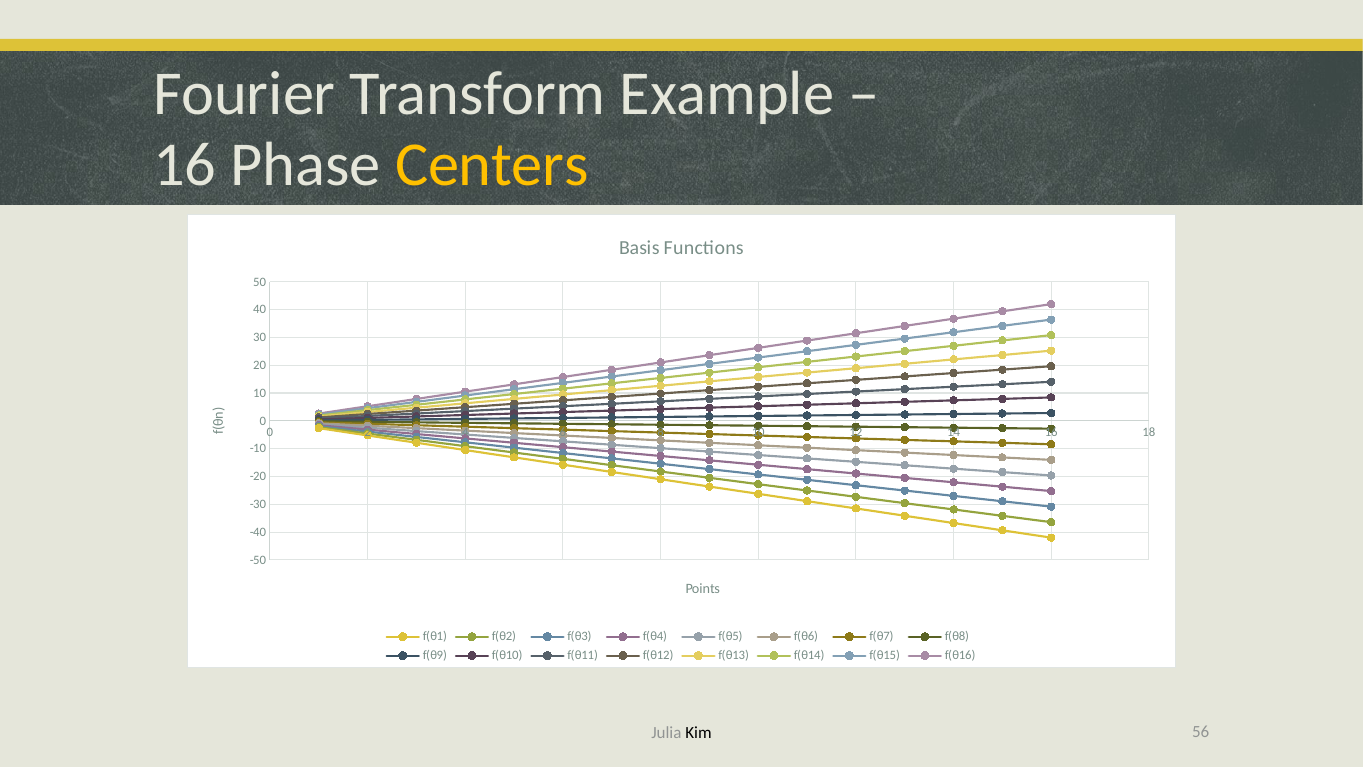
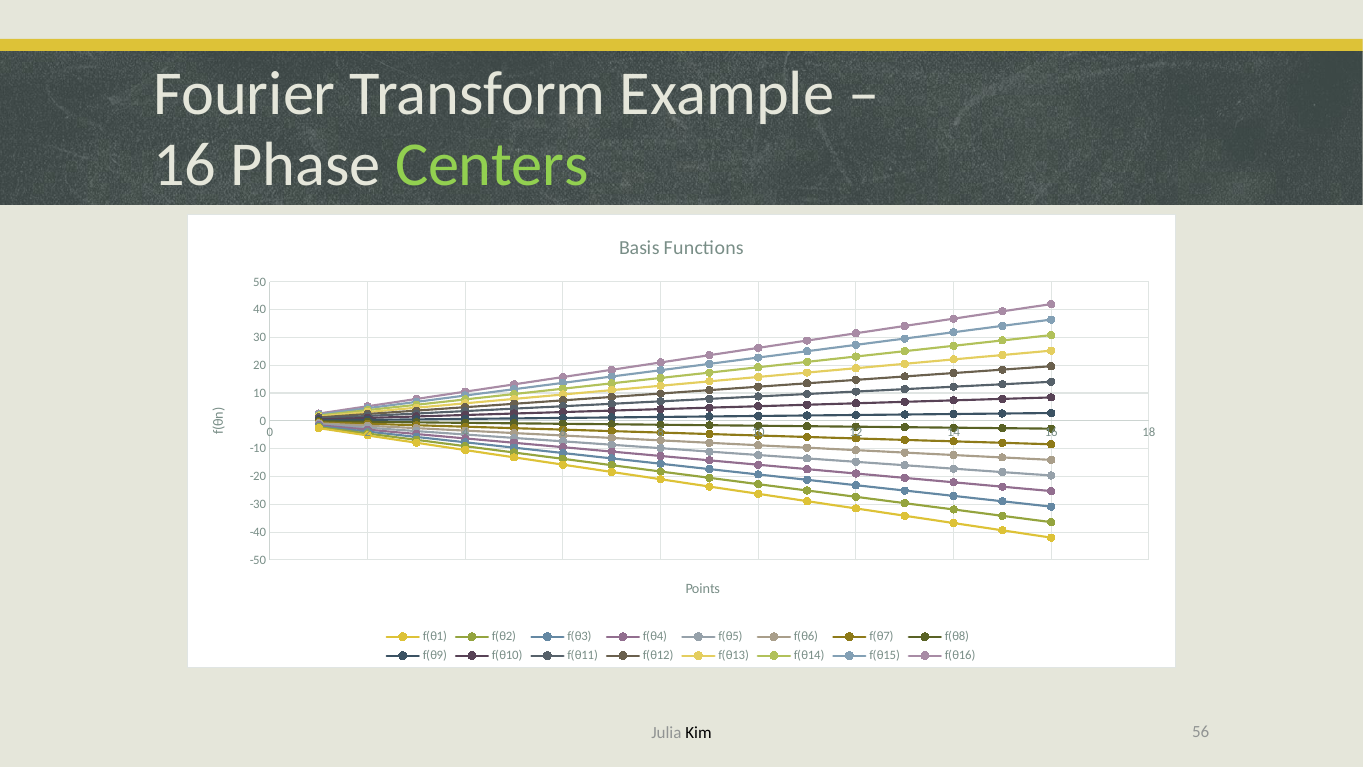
Centers colour: yellow -> light green (492, 165)
